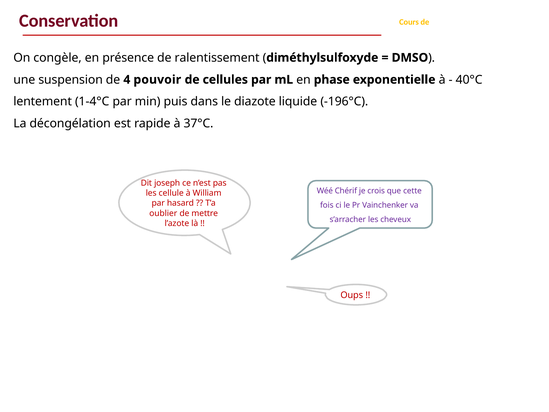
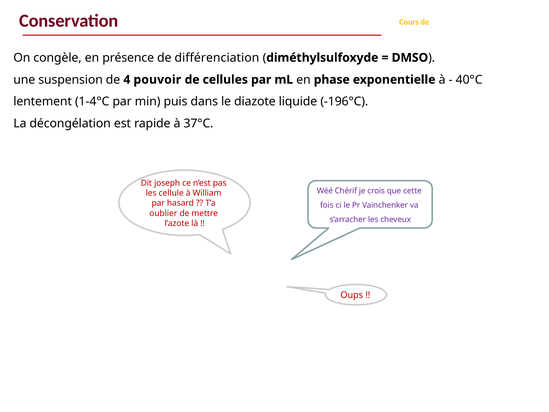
ralentissement: ralentissement -> différenciation (217, 58)
